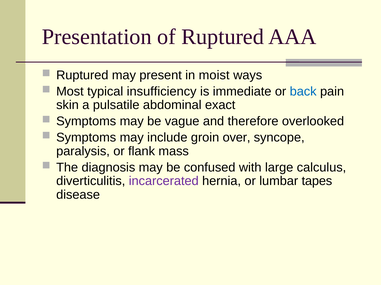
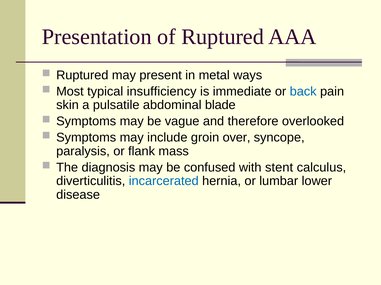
moist: moist -> metal (214, 75)
exact: exact -> blade (220, 105)
large: large -> stent (279, 168)
incarcerated colour: purple -> blue (164, 181)
tapes: tapes -> lower (317, 181)
